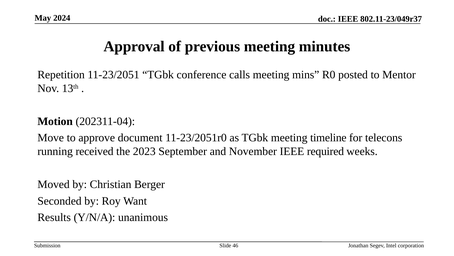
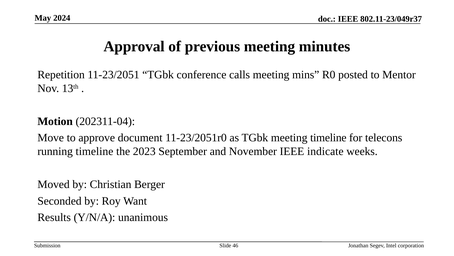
running received: received -> timeline (94, 151)
required: required -> indicate (325, 151)
